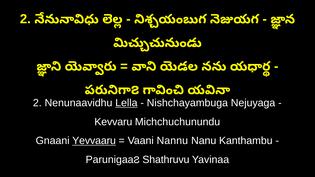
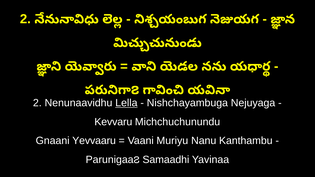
Yevvaaru underline: present -> none (94, 141)
Nannu: Nannu -> Muriyu (172, 141)
Shathruvu: Shathruvu -> Samaadhi (166, 160)
